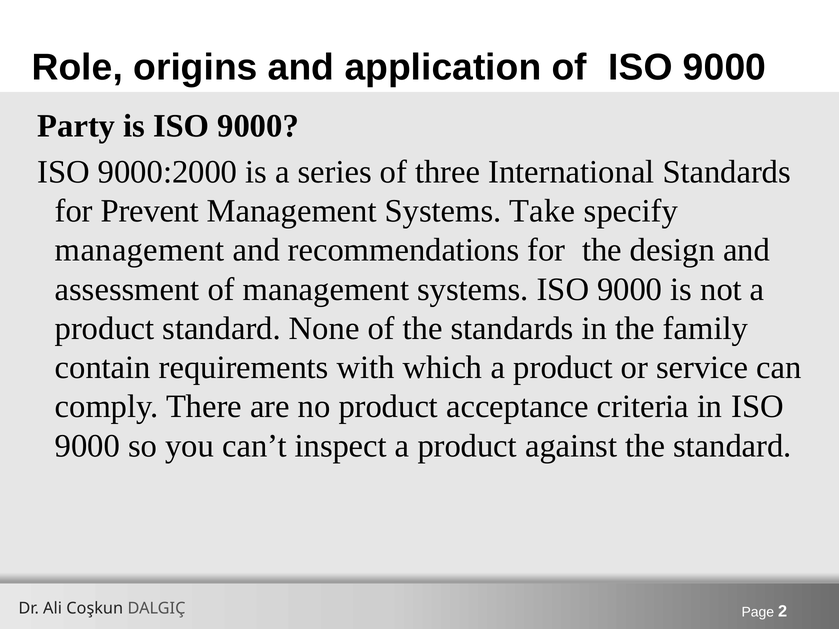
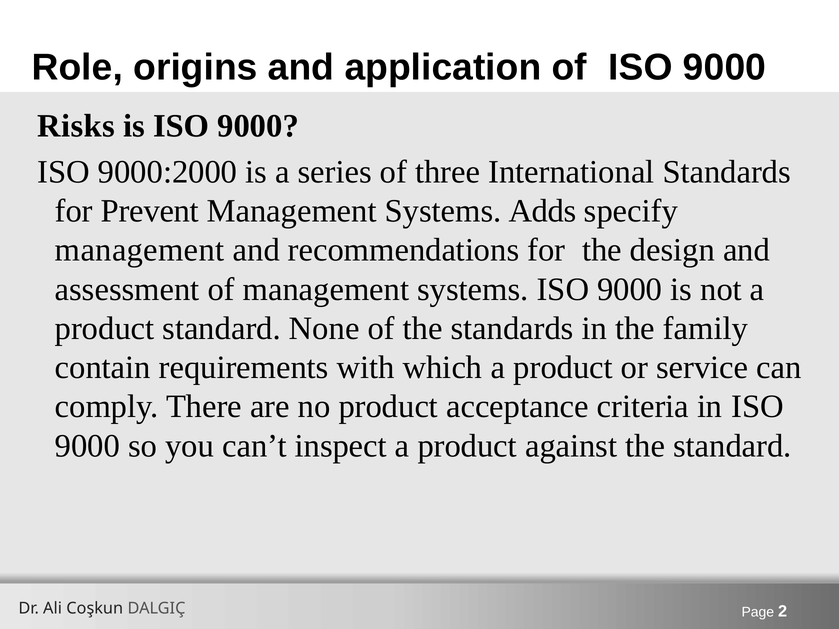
Party: Party -> Risks (76, 126)
Take: Take -> Adds (543, 211)
